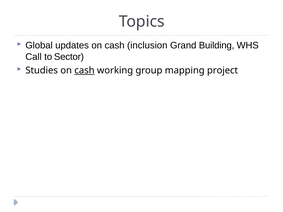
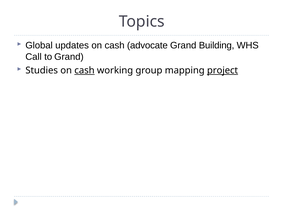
inclusion: inclusion -> advocate (147, 45)
to Sector: Sector -> Grand (69, 57)
project underline: none -> present (223, 70)
